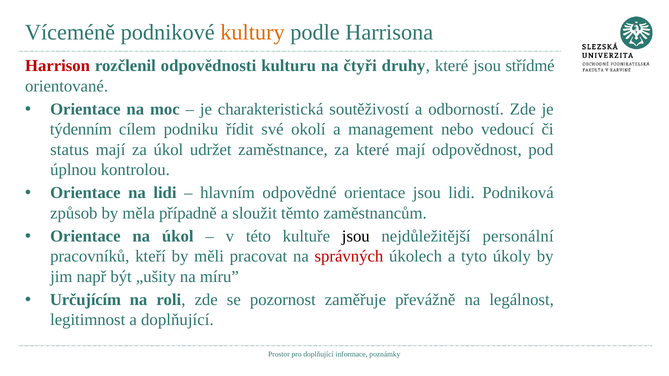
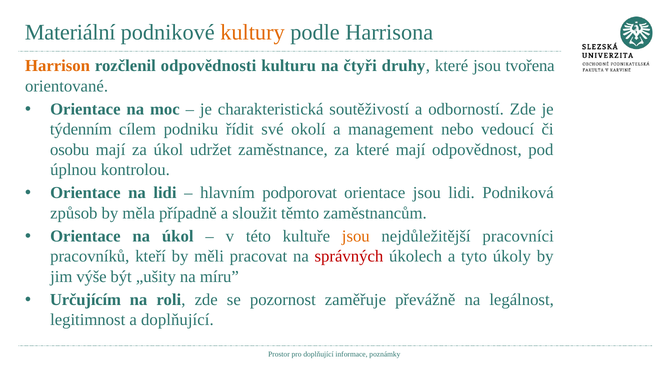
Víceméně: Víceméně -> Materiální (70, 33)
Harrison colour: red -> orange (58, 66)
střídmé: střídmé -> tvořena (530, 66)
status: status -> osobu (70, 150)
odpovědné: odpovědné -> podporovat (300, 193)
jsou colour: black -> orange (356, 237)
personální: personální -> pracovníci (518, 237)
např: např -> výše (91, 277)
